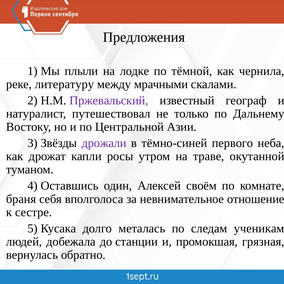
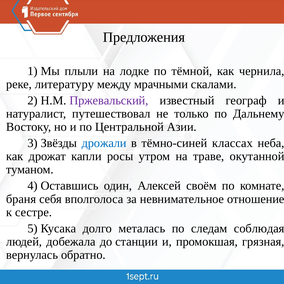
дрожали colour: purple -> blue (104, 143)
первого: первого -> классах (232, 143)
ученикам: ученикам -> соблюдая (259, 228)
